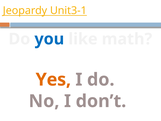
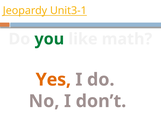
you colour: blue -> green (49, 39)
